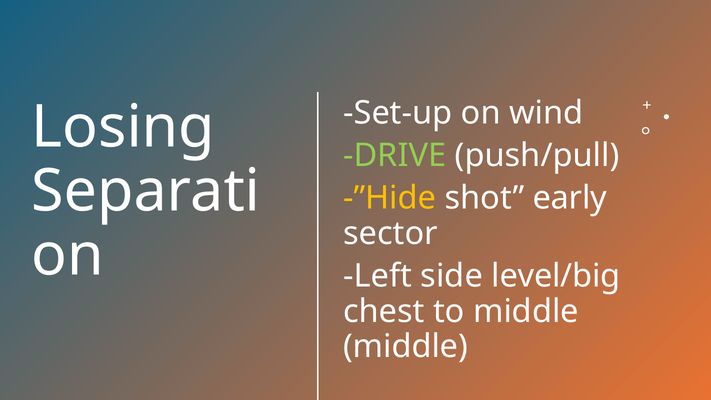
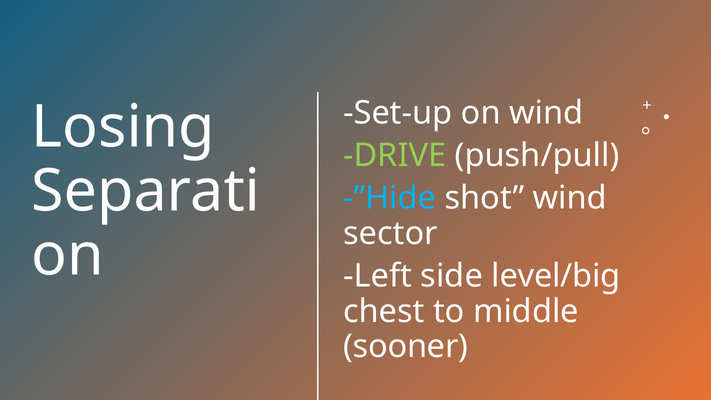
-”Hide colour: yellow -> light blue (390, 198)
shot early: early -> wind (570, 198)
middle: middle -> sooner (406, 347)
